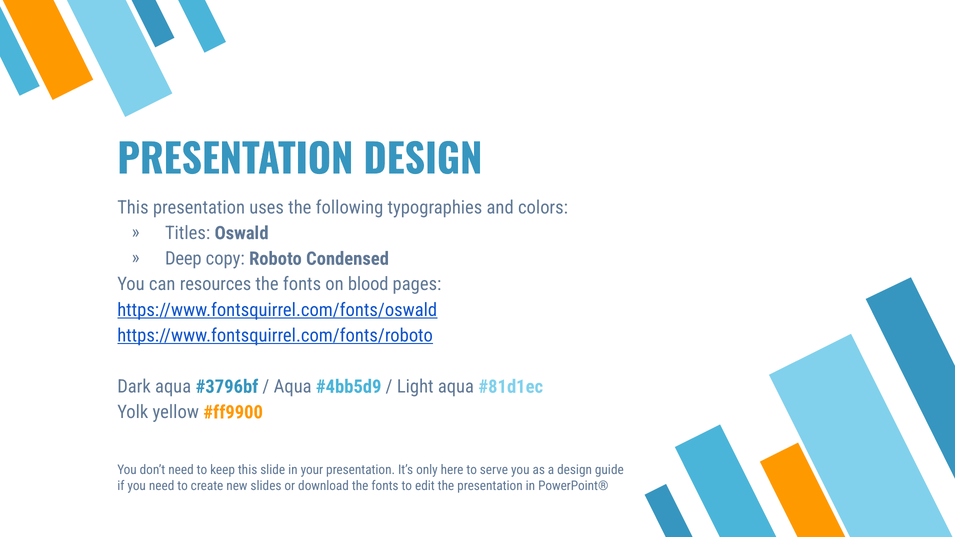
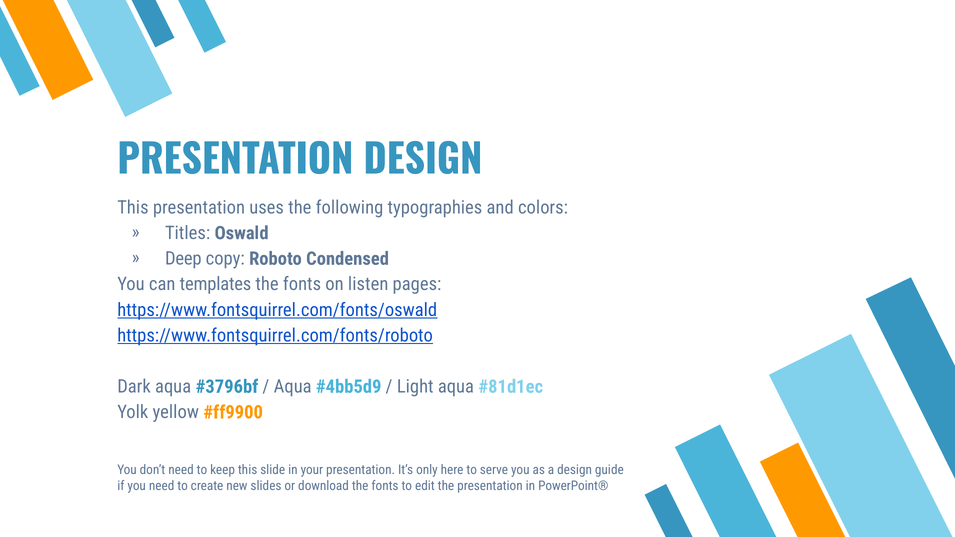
resources: resources -> templates (216, 284)
blood: blood -> listen (368, 284)
